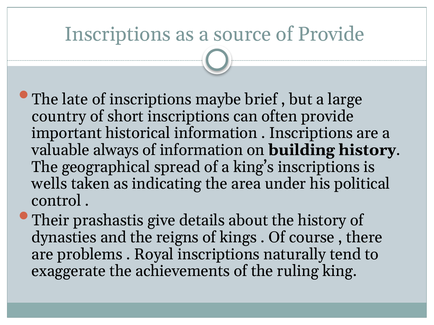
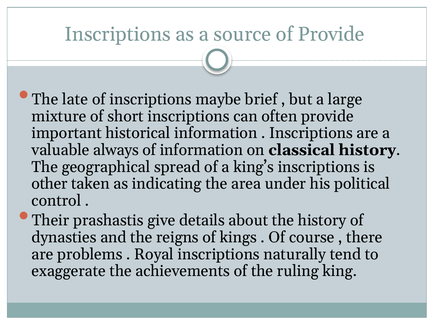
country: country -> mixture (59, 116)
building: building -> classical (302, 150)
wells: wells -> other (50, 184)
